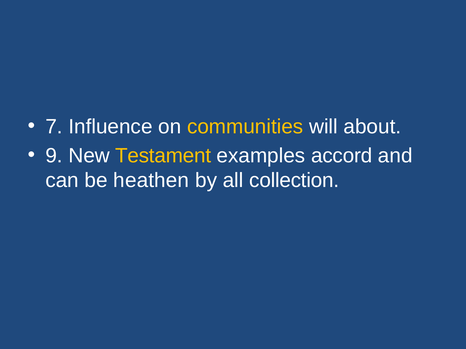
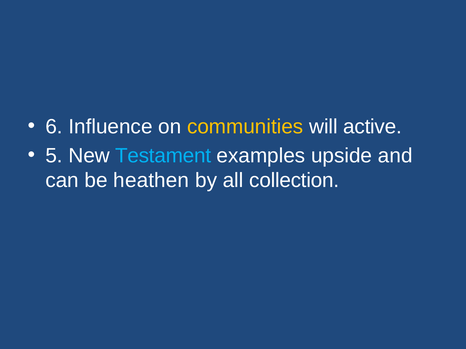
7: 7 -> 6 (54, 127)
about: about -> active (373, 127)
9: 9 -> 5 (54, 156)
Testament colour: yellow -> light blue (163, 156)
accord: accord -> upside (342, 156)
